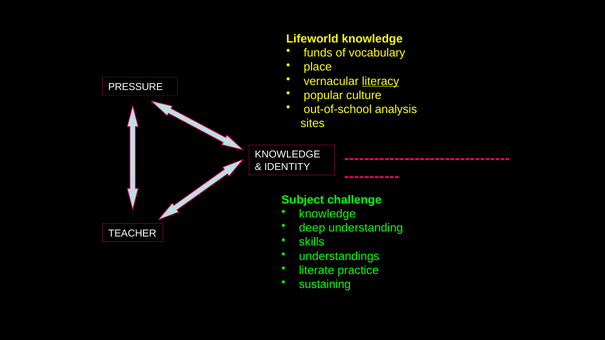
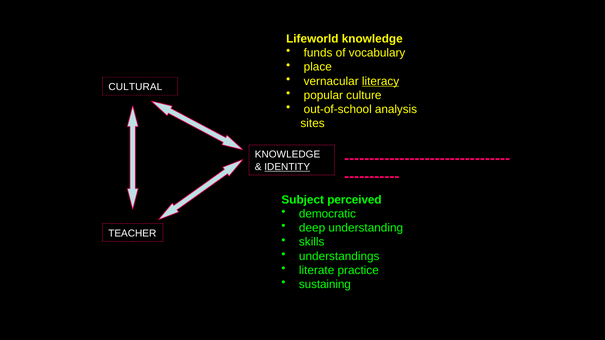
PRESSURE: PRESSURE -> CULTURAL (135, 87)
IDENTITY underline: none -> present (287, 167)
challenge: challenge -> perceived (354, 200)
knowledge: knowledge -> democratic (327, 214)
